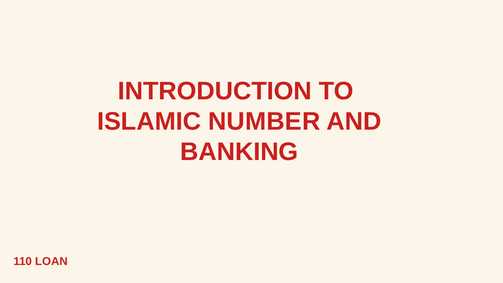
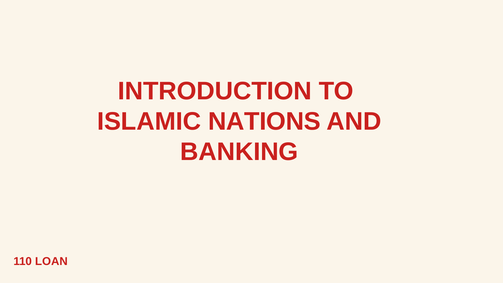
NUMBER: NUMBER -> NATIONS (264, 121)
